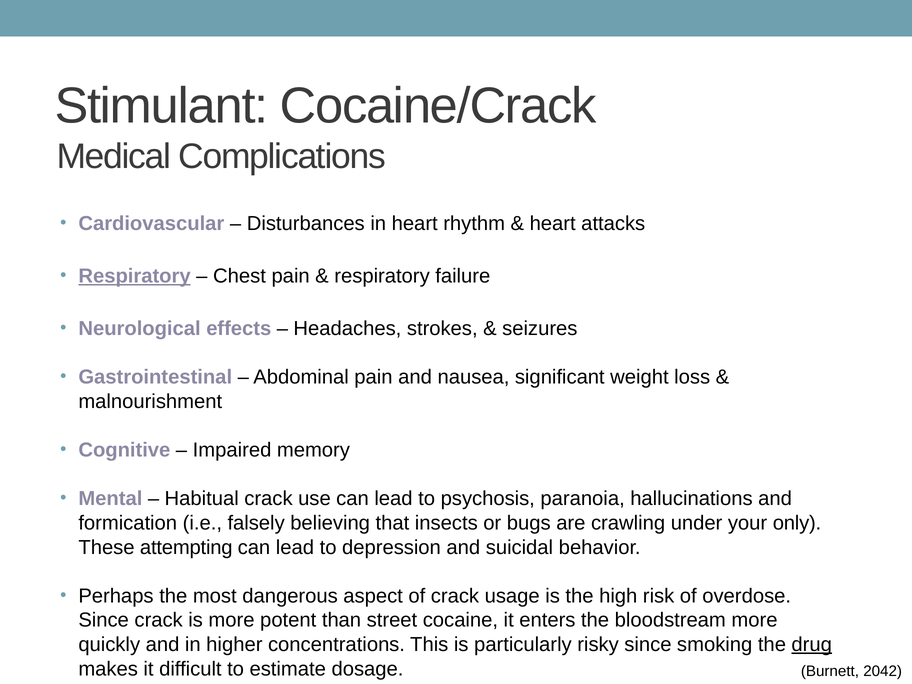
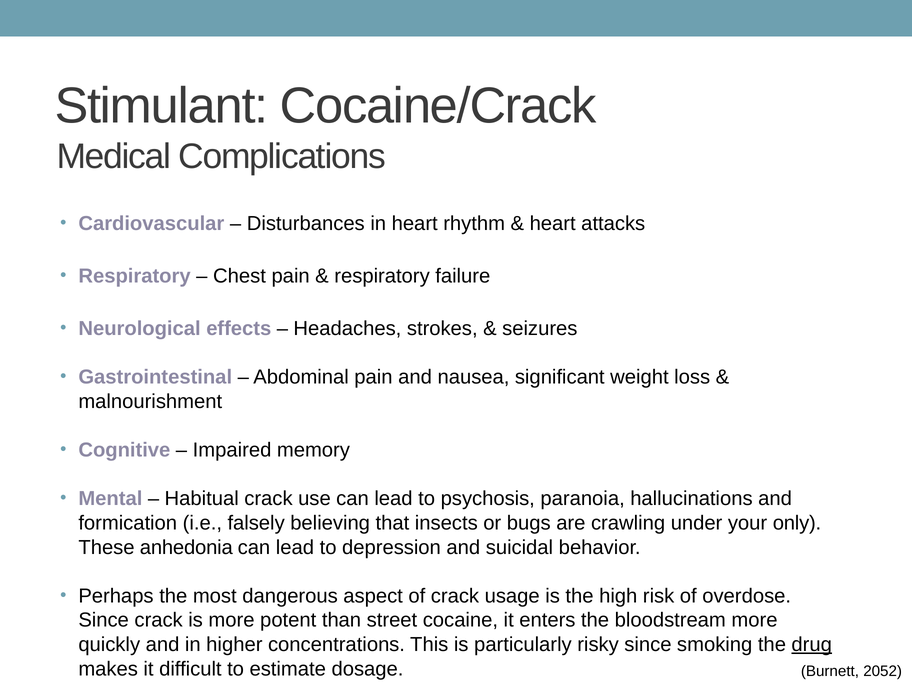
Respiratory underline: present -> none (135, 276)
attempting: attempting -> anhedonia (186, 547)
2042: 2042 -> 2052 (883, 671)
